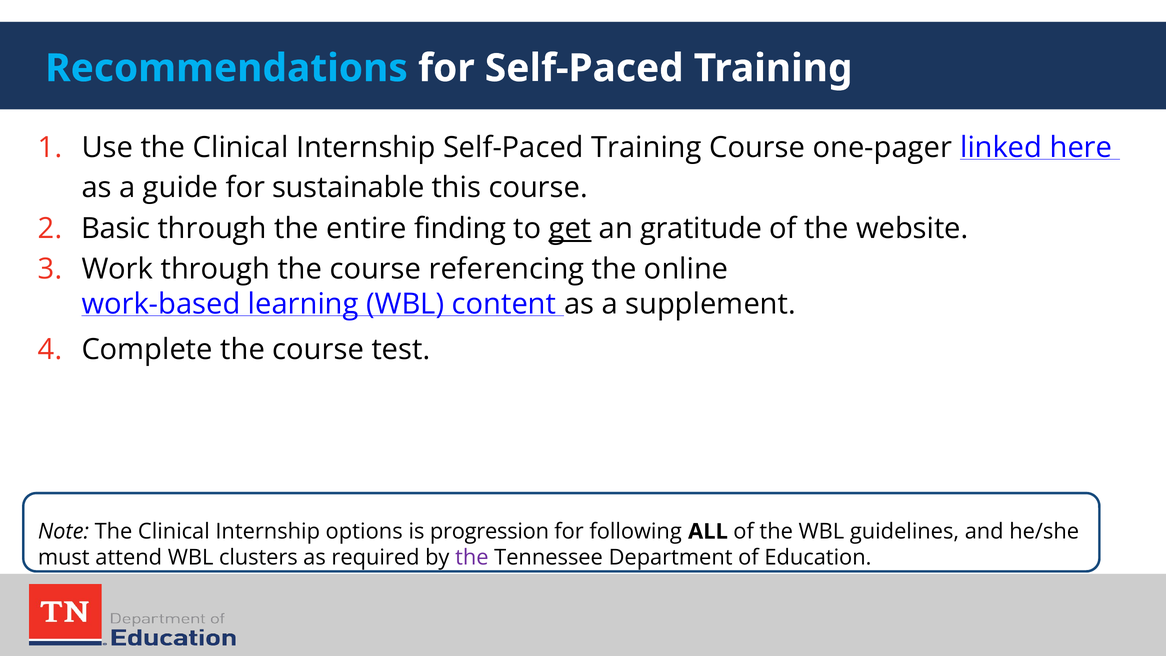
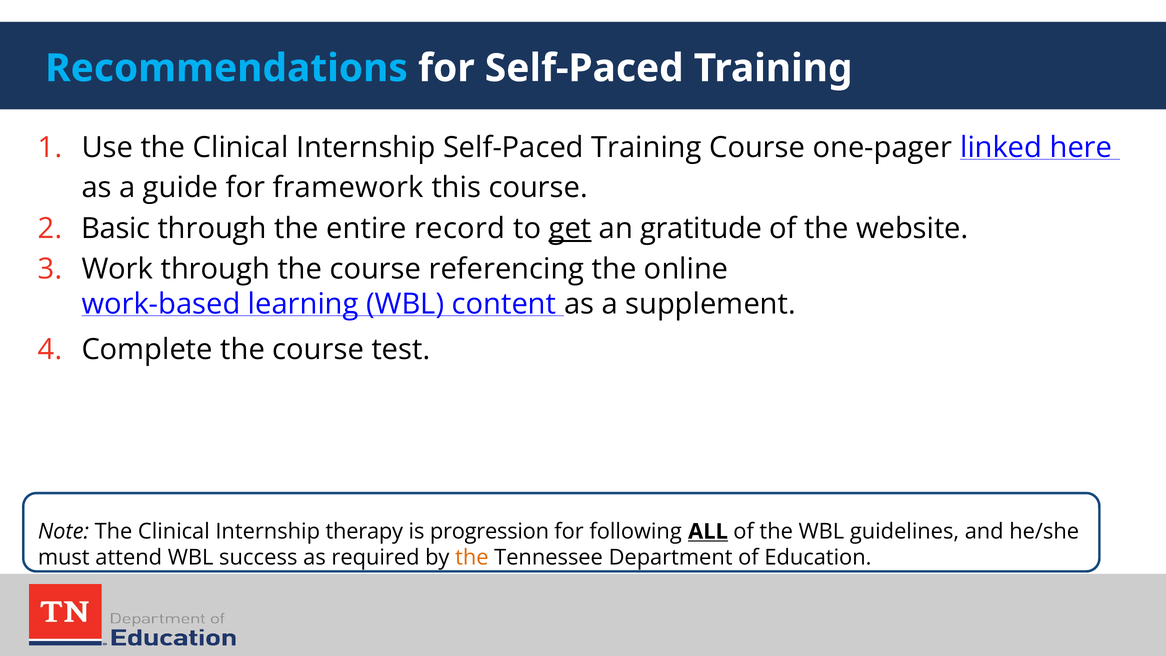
sustainable: sustainable -> framework (348, 188)
finding: finding -> record (460, 228)
options: options -> therapy (364, 531)
ALL underline: none -> present (708, 531)
clusters: clusters -> success (258, 558)
the colour: purple -> orange (472, 558)
